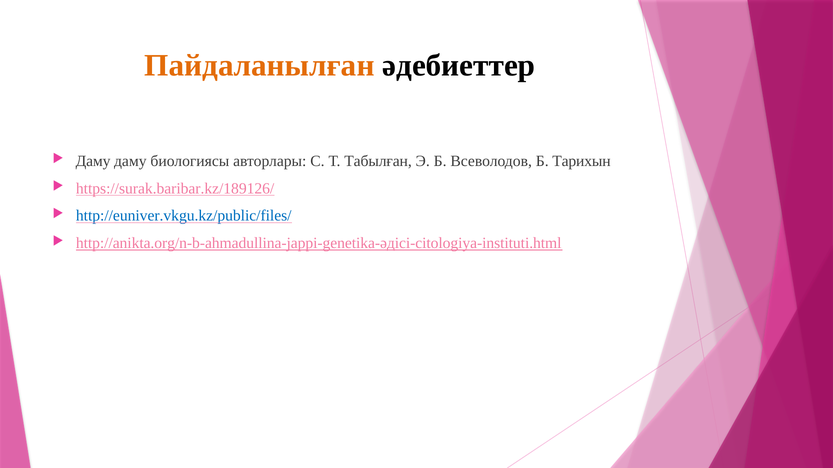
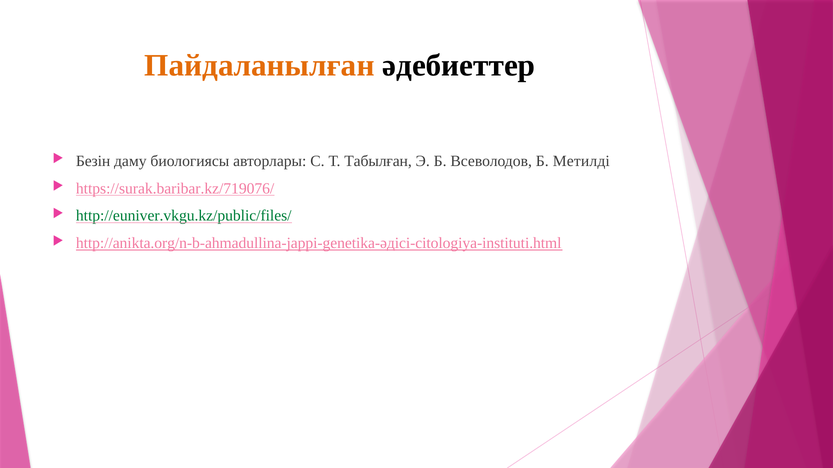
Даму: Даму -> Безін (93, 161)
Тарихын: Тарихын -> Метилді (581, 161)
https://surak.baribar.kz/189126/: https://surak.baribar.kz/189126/ -> https://surak.baribar.kz/719076/ (175, 189)
http://euniver.vkgu.kz/public/files/ colour: blue -> green (184, 216)
